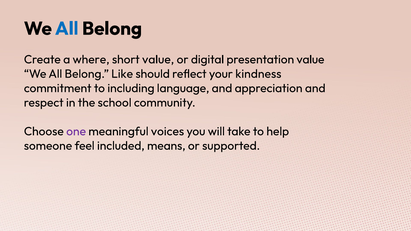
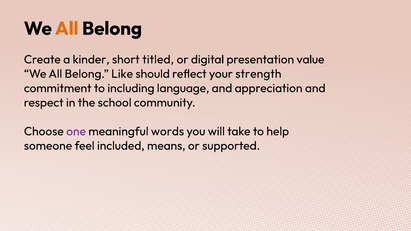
All colour: blue -> orange (67, 29)
where: where -> kinder (91, 59)
short value: value -> titled (158, 59)
kindness: kindness -> strength (258, 74)
voices: voices -> words (167, 131)
